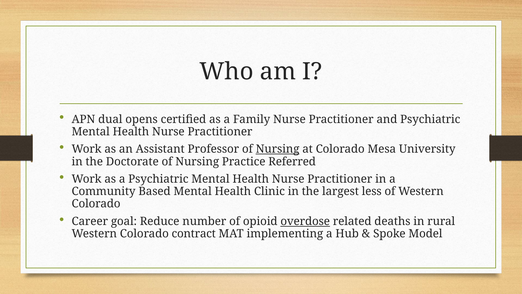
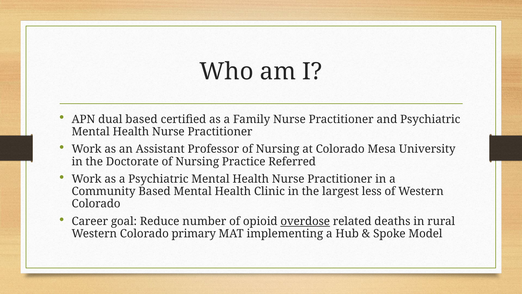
dual opens: opens -> based (141, 119)
Nursing underline: present -> none (278, 149)
contract: contract -> primary (194, 234)
